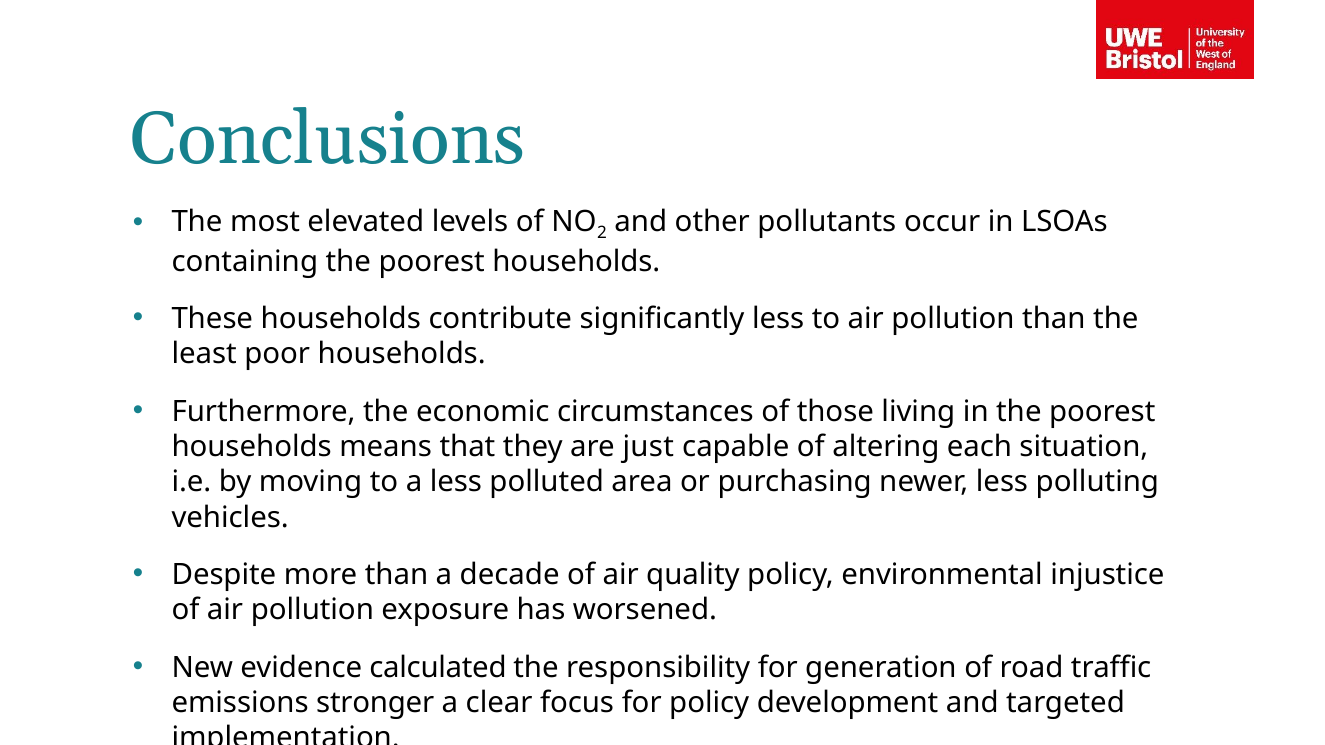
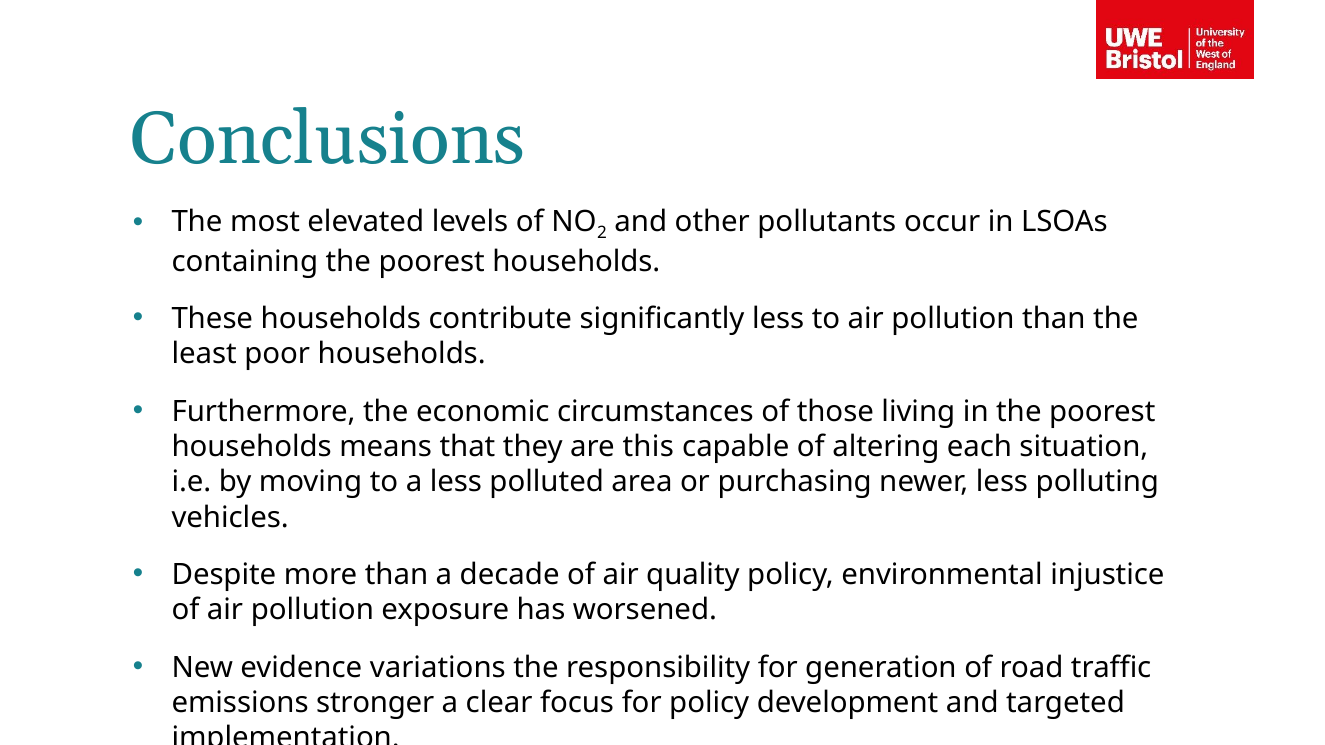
just: just -> this (648, 447)
calculated: calculated -> variations (438, 668)
